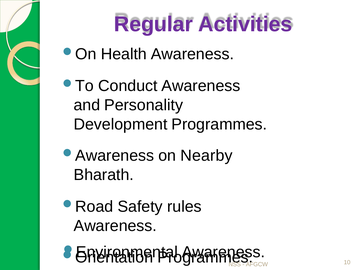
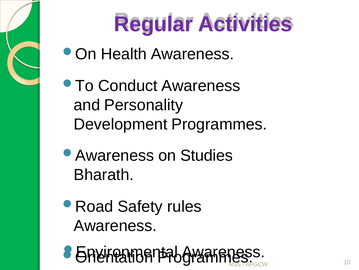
Nearby: Nearby -> Studies (207, 155)
